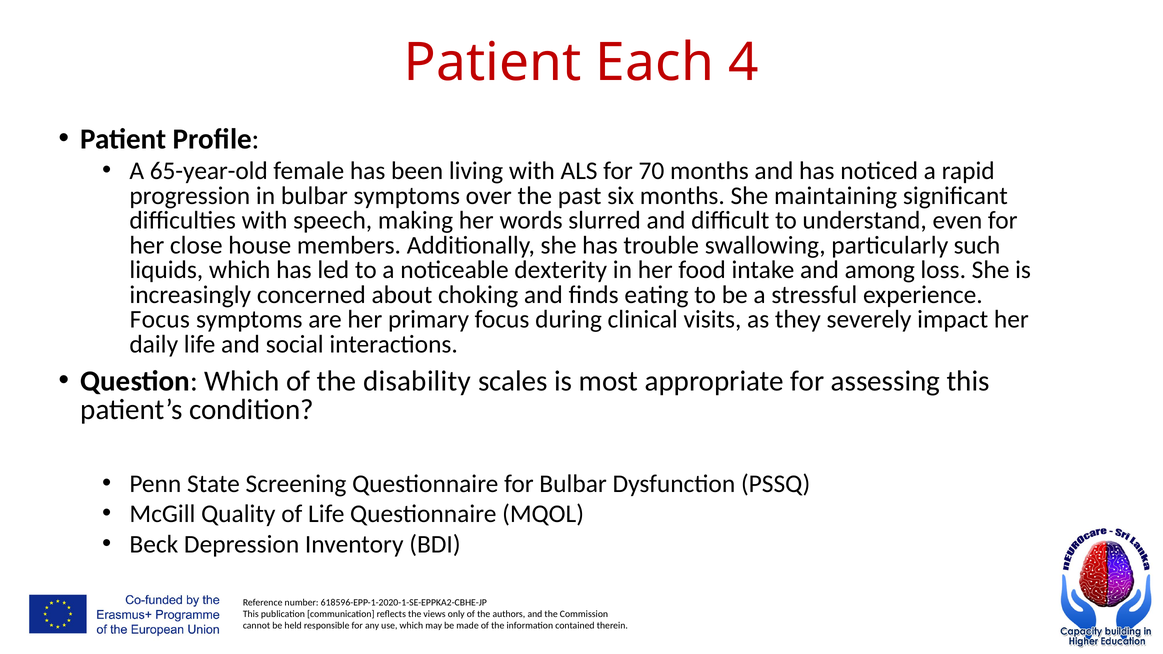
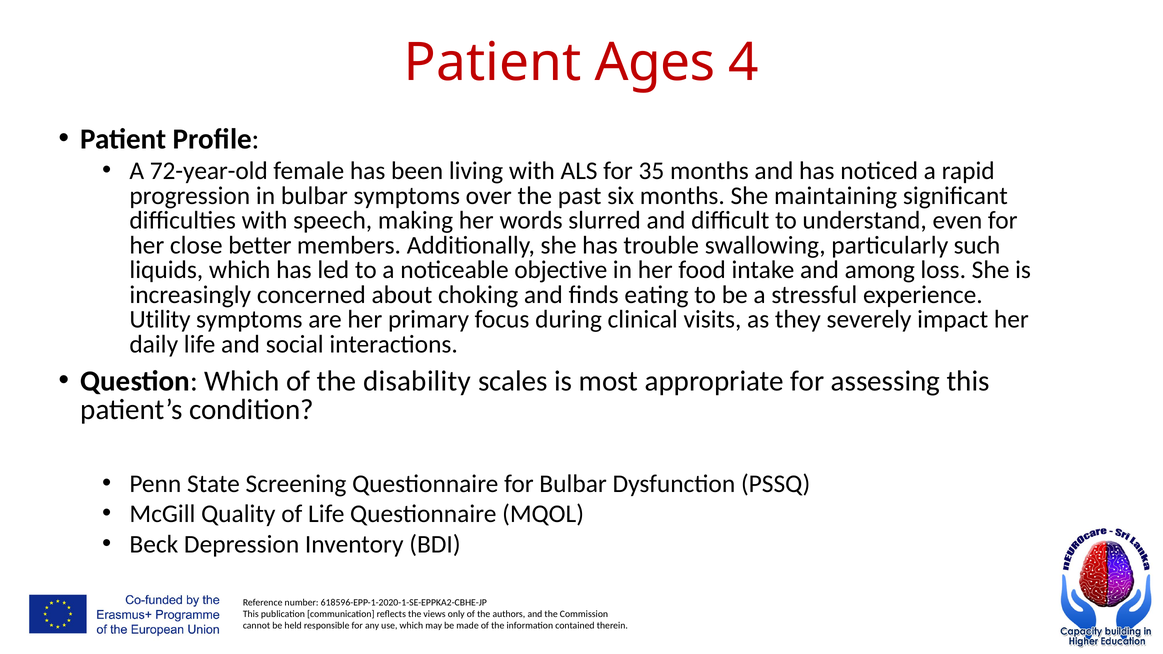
Each: Each -> Ages (655, 63)
65-year-old: 65-year-old -> 72-year-old (209, 171)
70: 70 -> 35 (651, 171)
house: house -> better (260, 245)
dexterity: dexterity -> objective (561, 270)
Focus: Focus -> Utility (160, 319)
